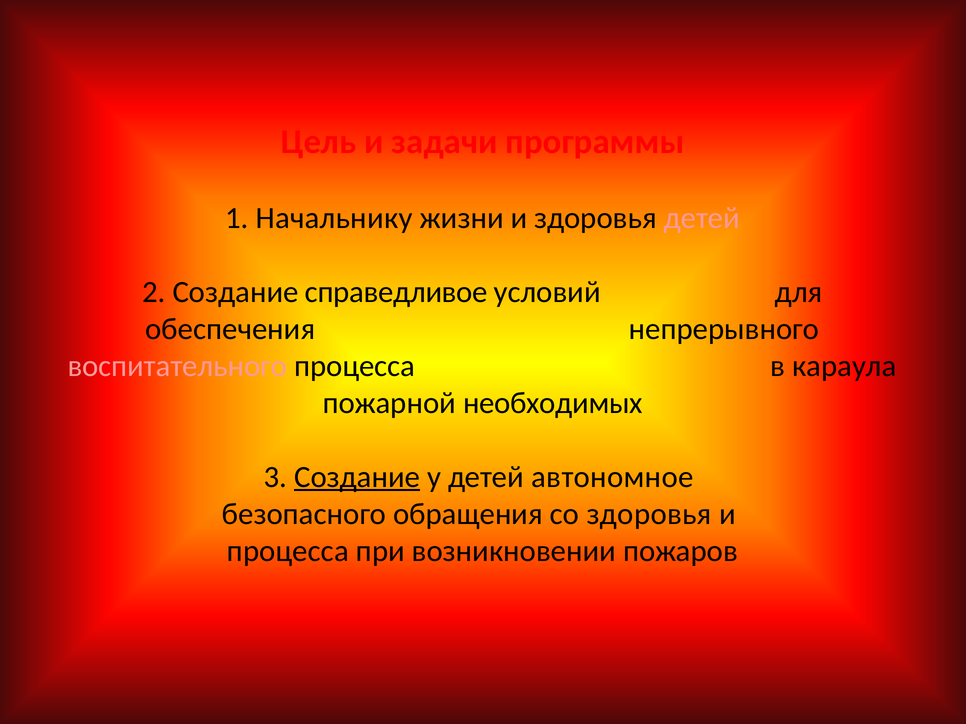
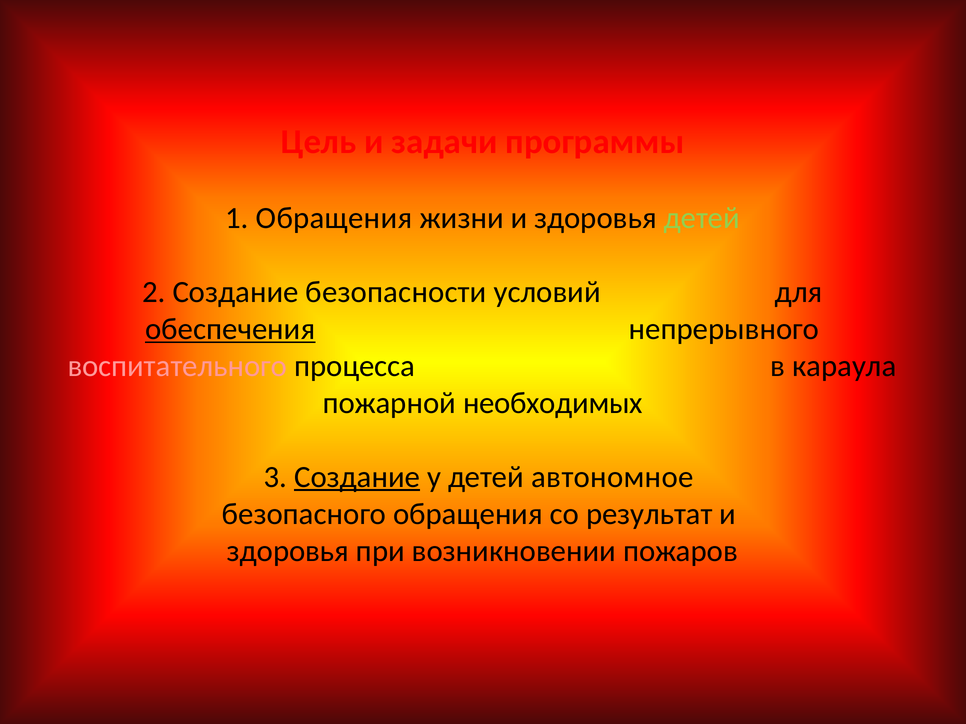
1 Начальнику: Начальнику -> Обращения (334, 218)
детей colour: pink -> light green (702, 218)
справедливое: справедливое -> безопасности (396, 292)
обеспечения underline: none -> present (230, 329)
со здоровья: здоровья -> результат (649, 514)
процесса: процесса -> здоровья (288, 551)
